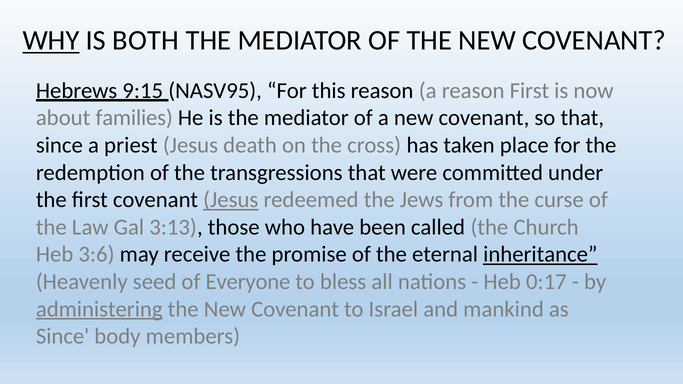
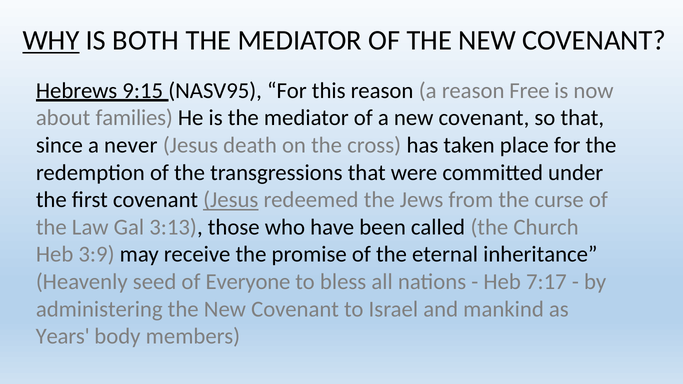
reason First: First -> Free (529, 91)
priest: priest -> never (131, 145)
3:6: 3:6 -> 3:9 (96, 255)
inheritance underline: present -> none (540, 255)
0:17: 0:17 -> 7:17 (546, 282)
administering underline: present -> none (99, 309)
Since: Since -> Years (63, 337)
